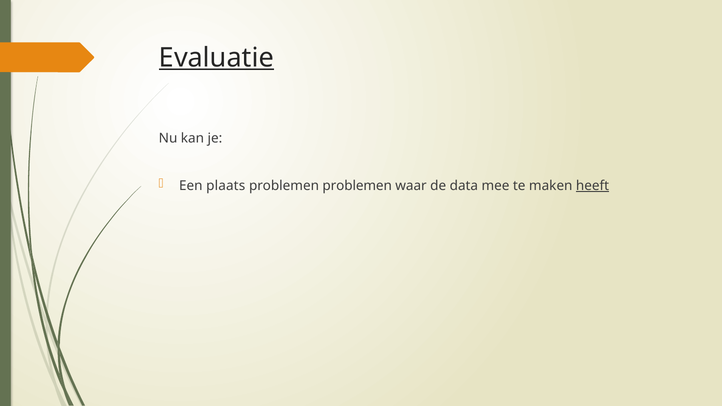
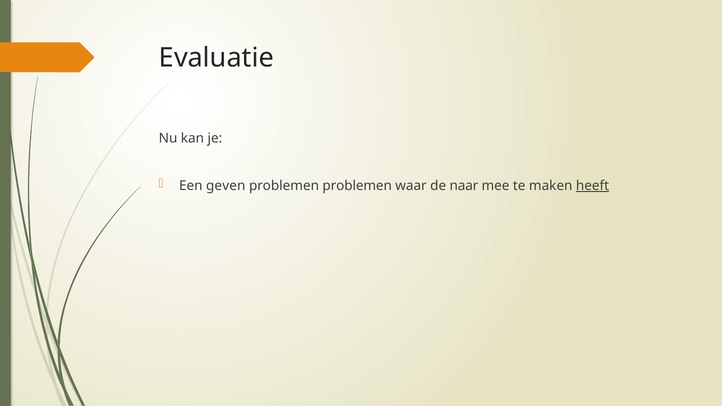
Evaluatie underline: present -> none (216, 58)
plaats: plaats -> geven (226, 186)
data: data -> naar (464, 186)
